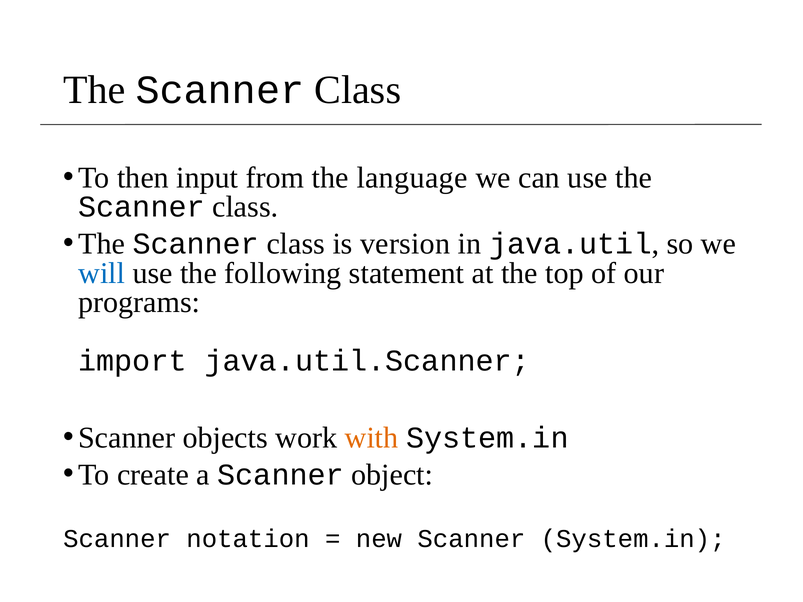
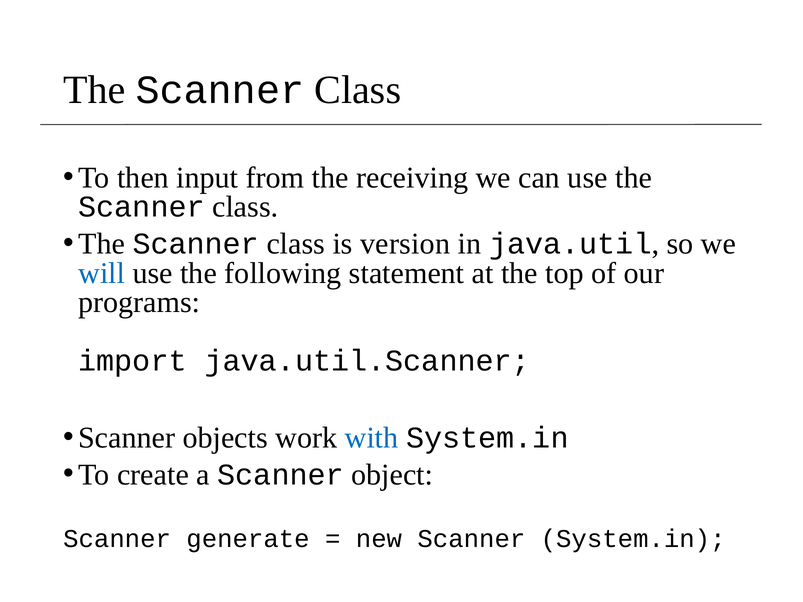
language: language -> receiving (412, 178)
with colour: orange -> blue (372, 438)
notation: notation -> generate (248, 539)
